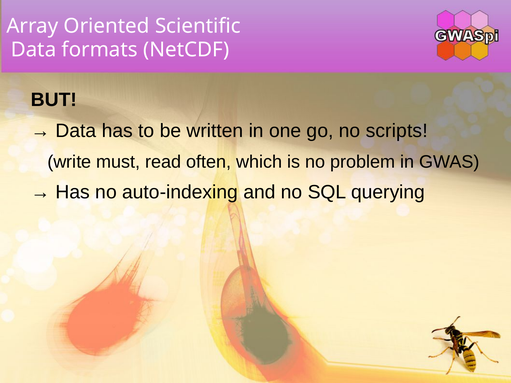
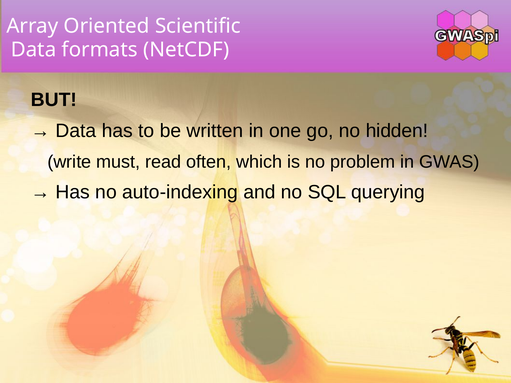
scripts: scripts -> hidden (397, 131)
